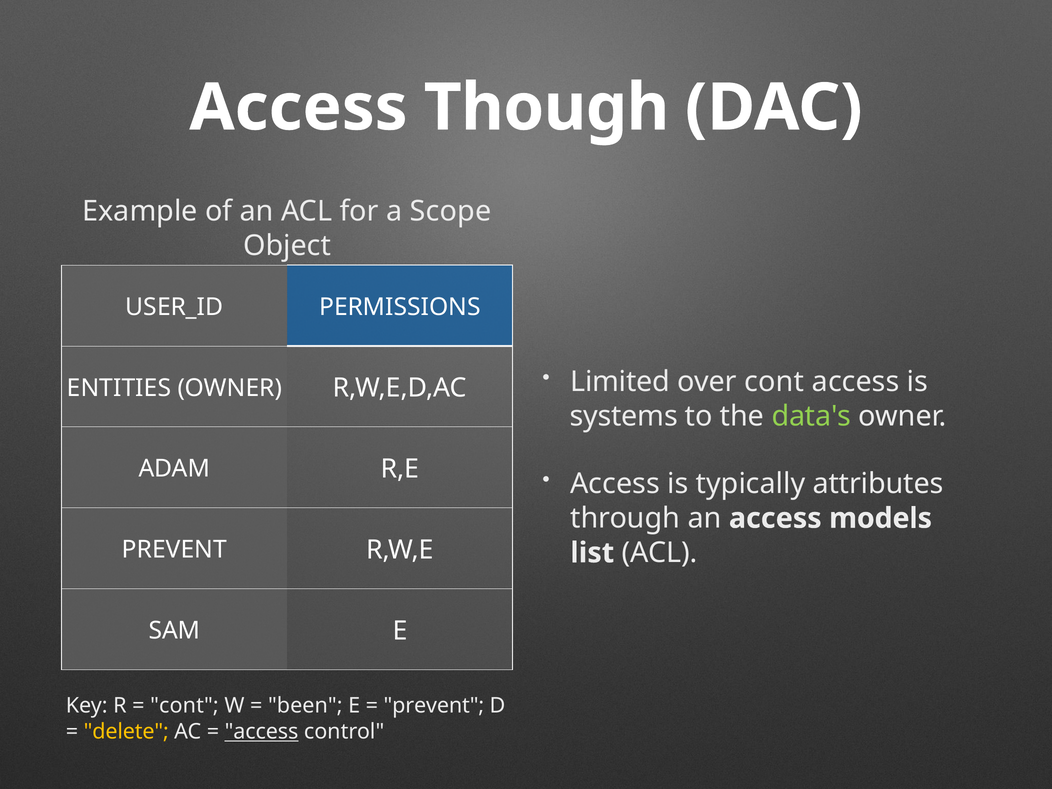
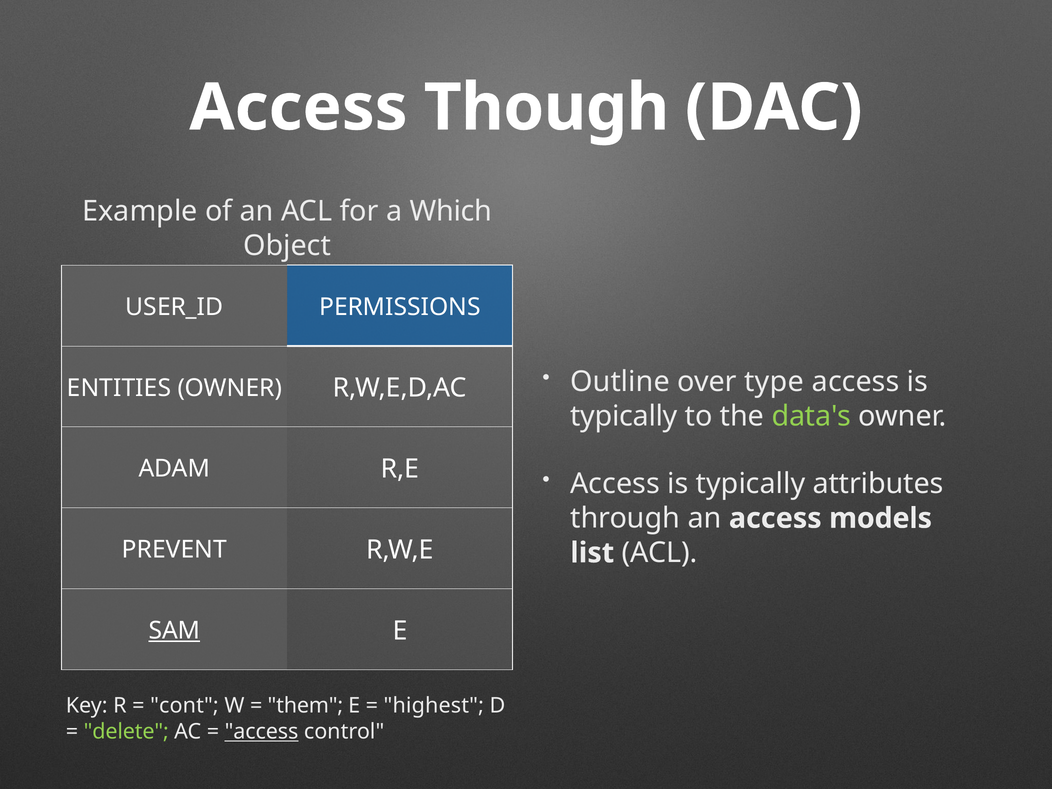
Scope: Scope -> Which (451, 211)
Limited: Limited -> Outline (620, 382)
over cont: cont -> type (774, 382)
systems: systems -> typically (624, 416)
SAM underline: none -> present (174, 631)
been: been -> them (305, 706)
prevent: prevent -> highest (434, 706)
delete colour: yellow -> light green (126, 732)
